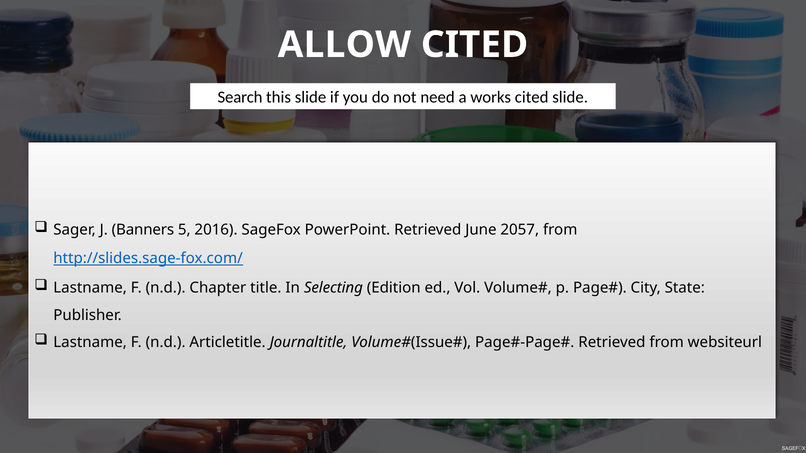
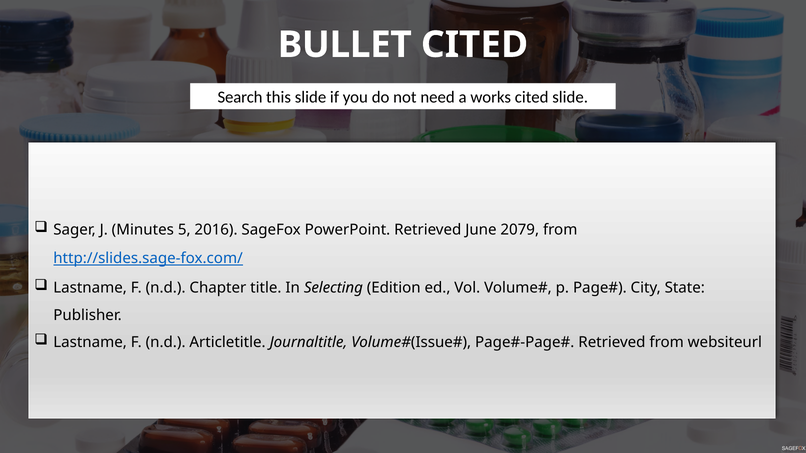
ALLOW: ALLOW -> BULLET (345, 45)
Banners: Banners -> Minutes (143, 230)
2057: 2057 -> 2079 (520, 230)
